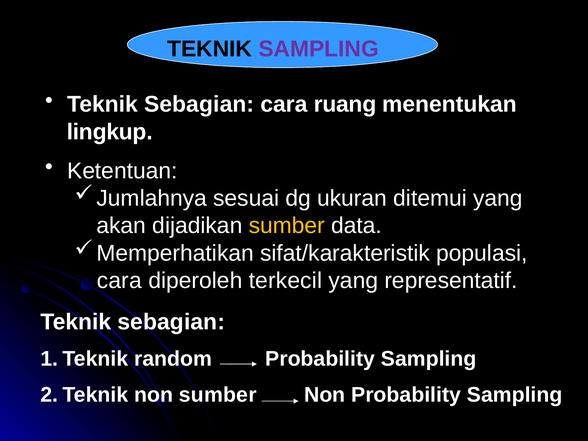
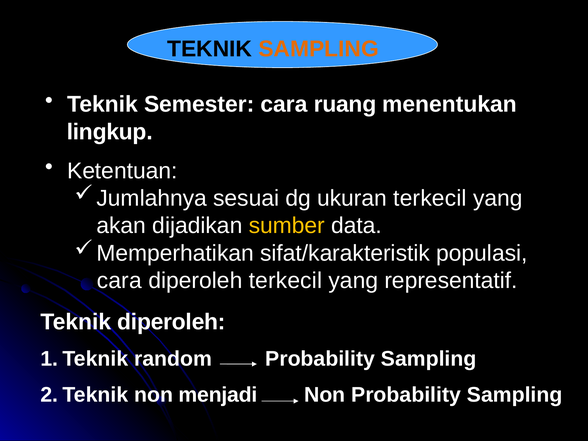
SAMPLING colour: purple -> orange (319, 49)
Sebagian: Sebagian -> Semester (199, 104)
ukuran ditemui: ditemui -> terkecil (430, 198)
sebagian: sebagian -> diperoleh (171, 322)
non sumber: sumber -> menjadi (218, 395)
